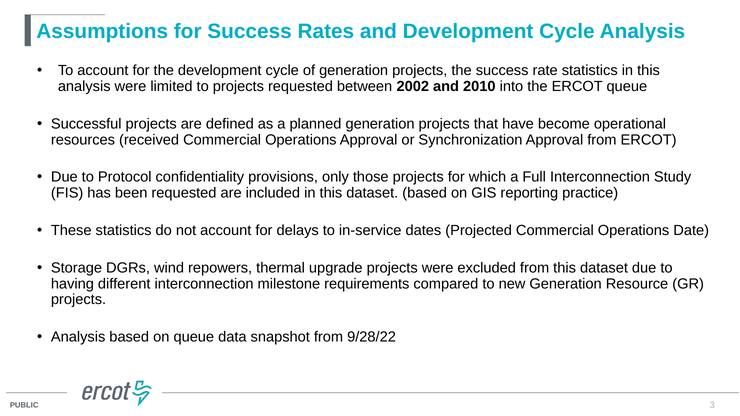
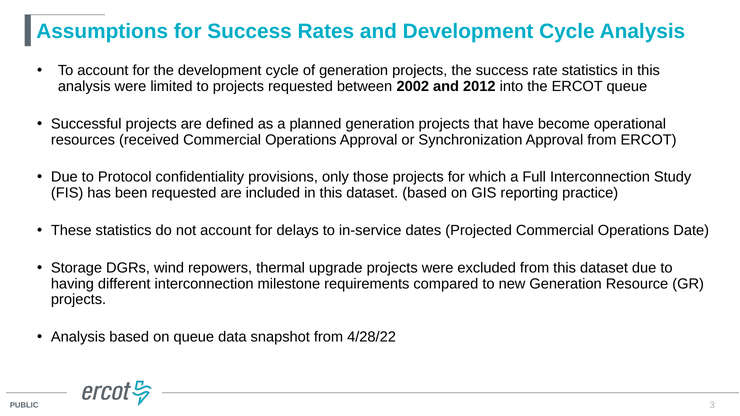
2010: 2010 -> 2012 (479, 87)
9/28/22: 9/28/22 -> 4/28/22 (372, 337)
